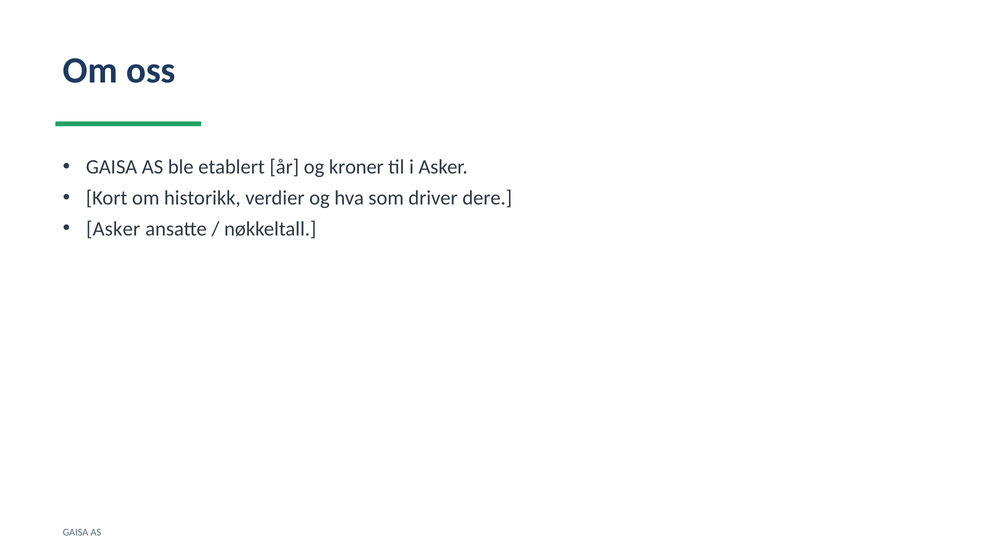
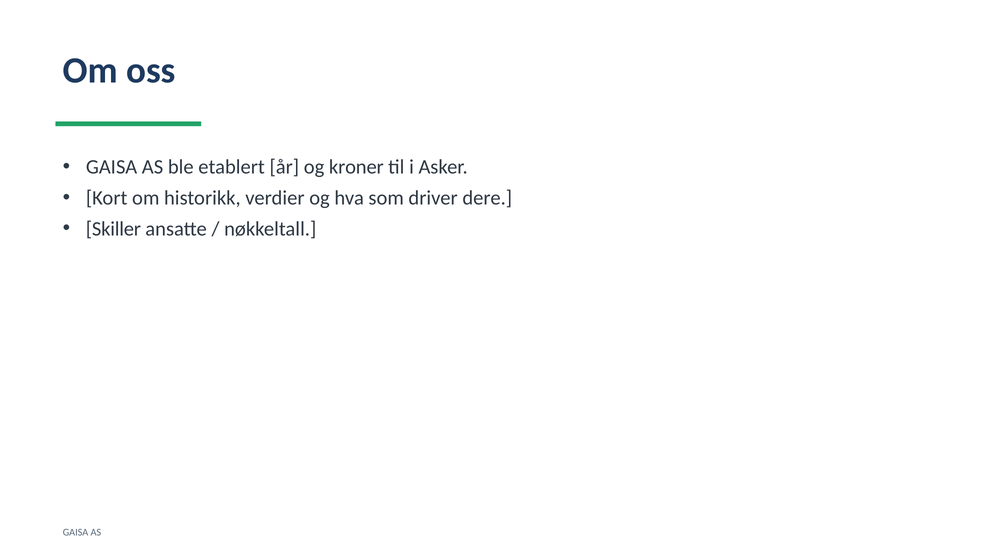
Asker: Asker -> Skiller (113, 229)
